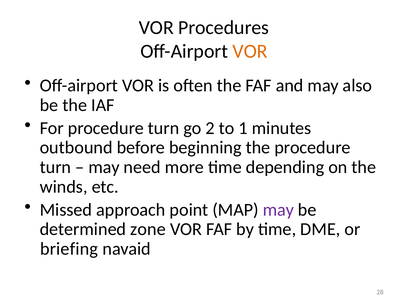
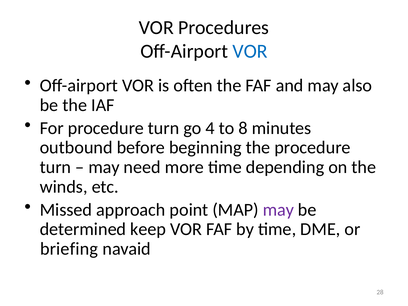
VOR colour: orange -> blue (250, 51)
2: 2 -> 4 (210, 128)
1: 1 -> 8 (243, 128)
zone: zone -> keep (148, 229)
